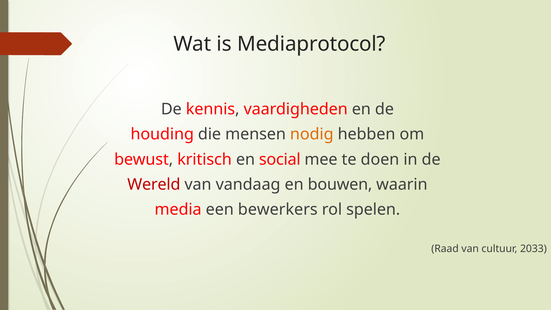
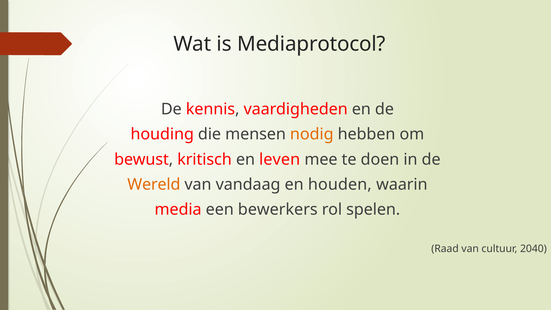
social: social -> leven (280, 159)
Wereld colour: red -> orange (154, 184)
bouwen: bouwen -> houden (340, 184)
2033: 2033 -> 2040 (533, 249)
